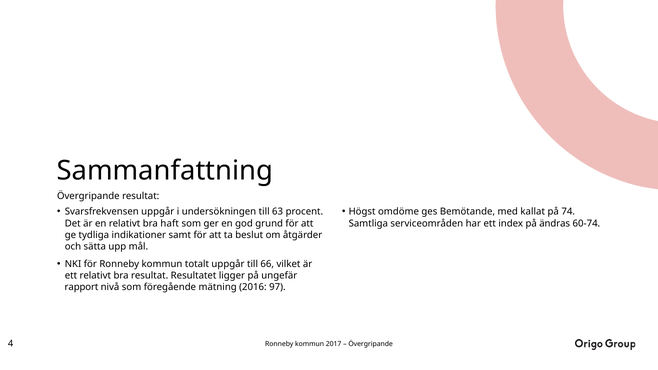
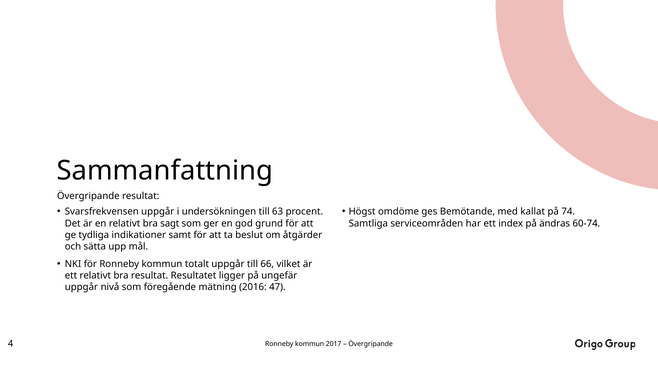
haft: haft -> sagt (170, 223)
rapport: rapport -> uppgår (81, 287)
97: 97 -> 47 (277, 287)
